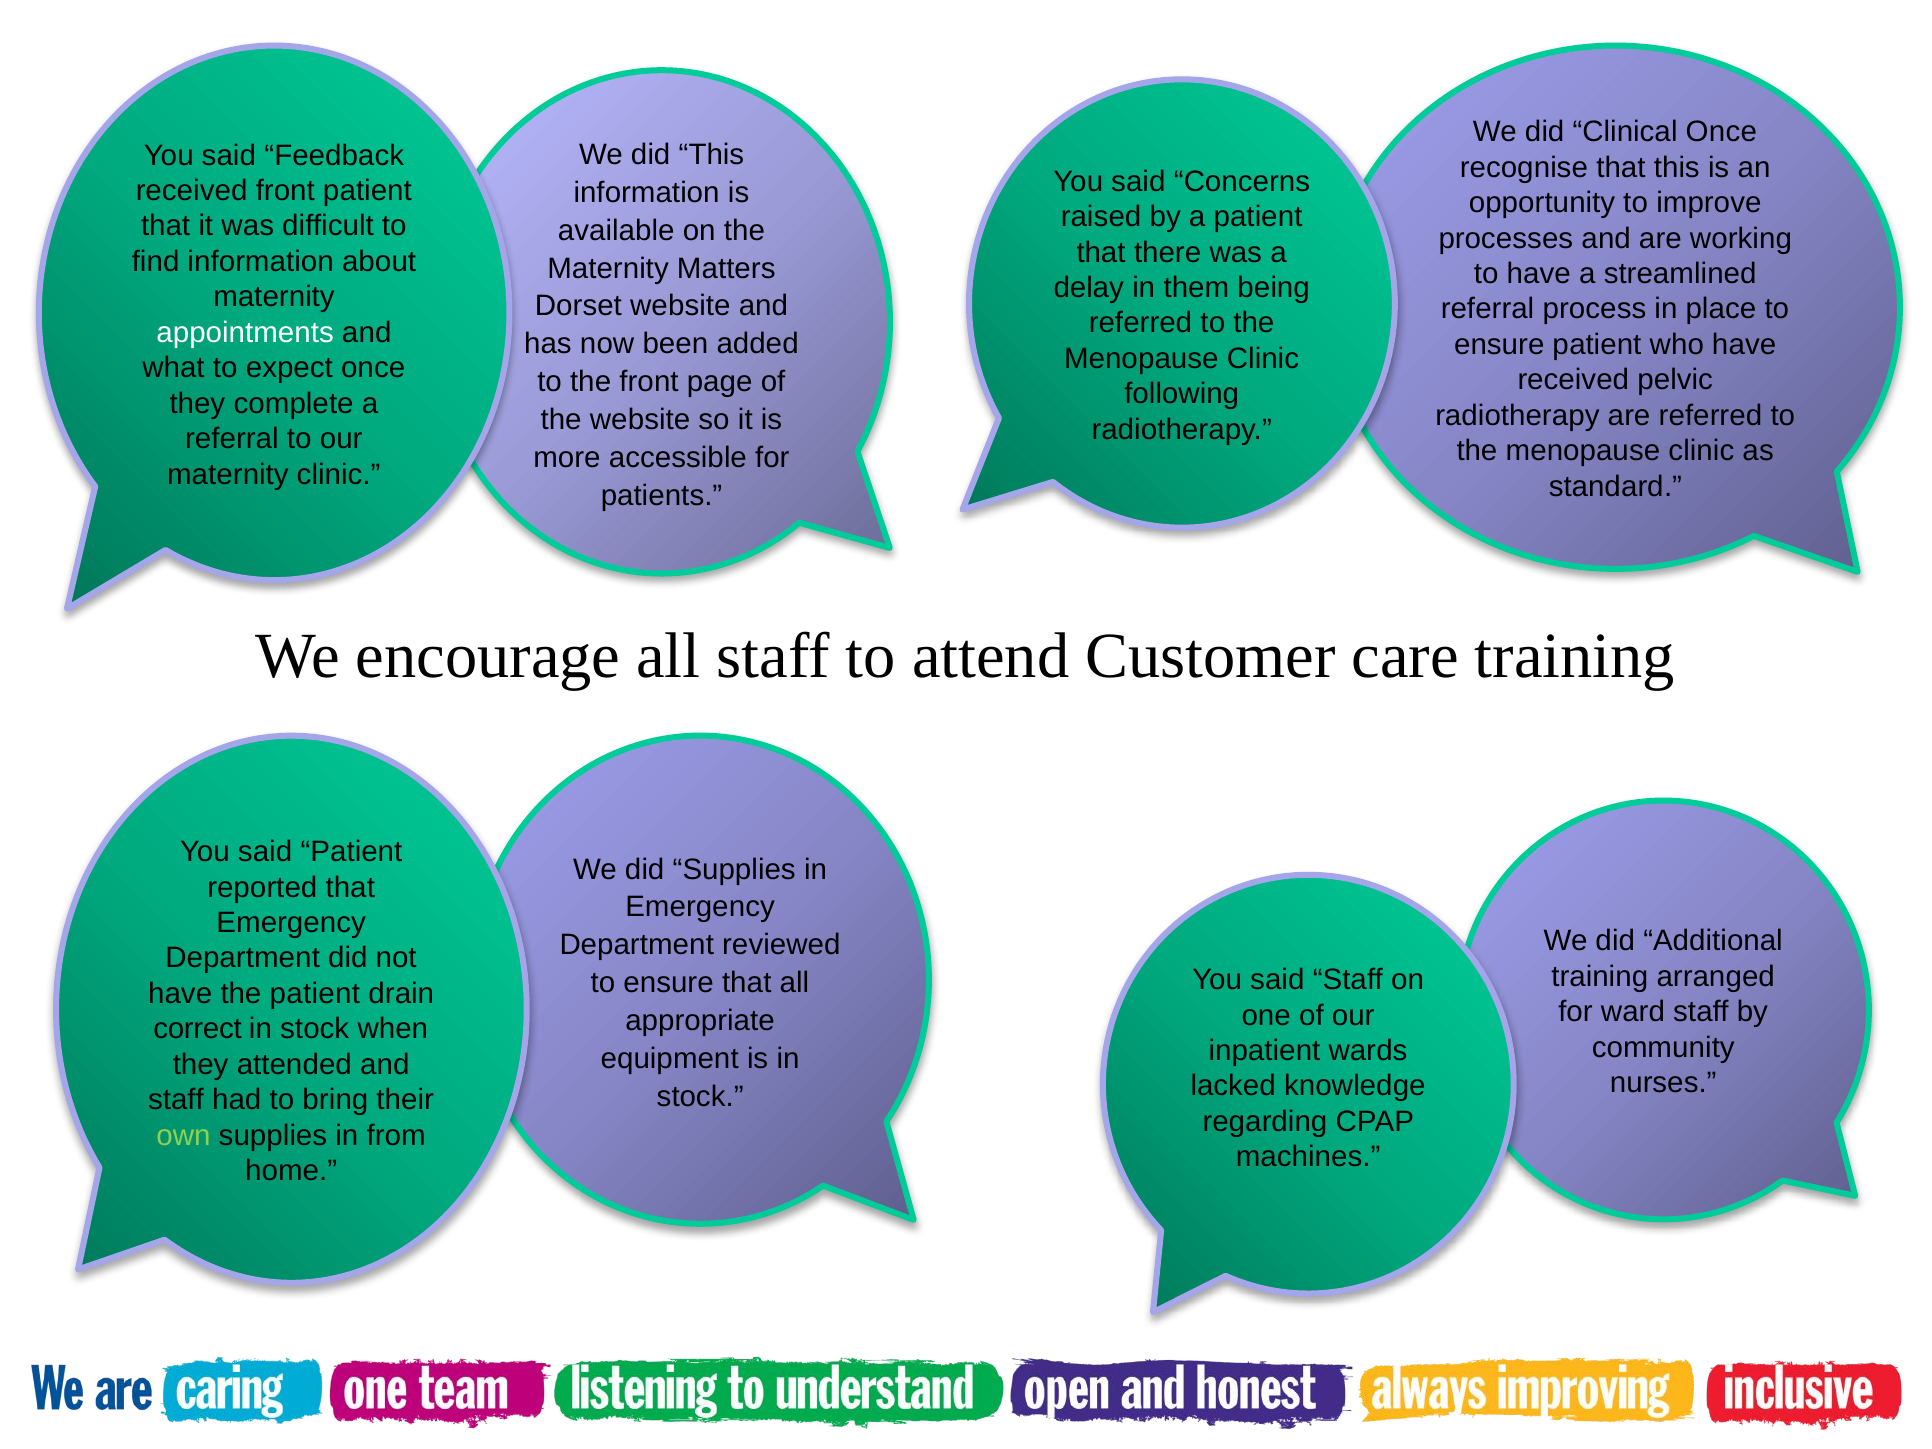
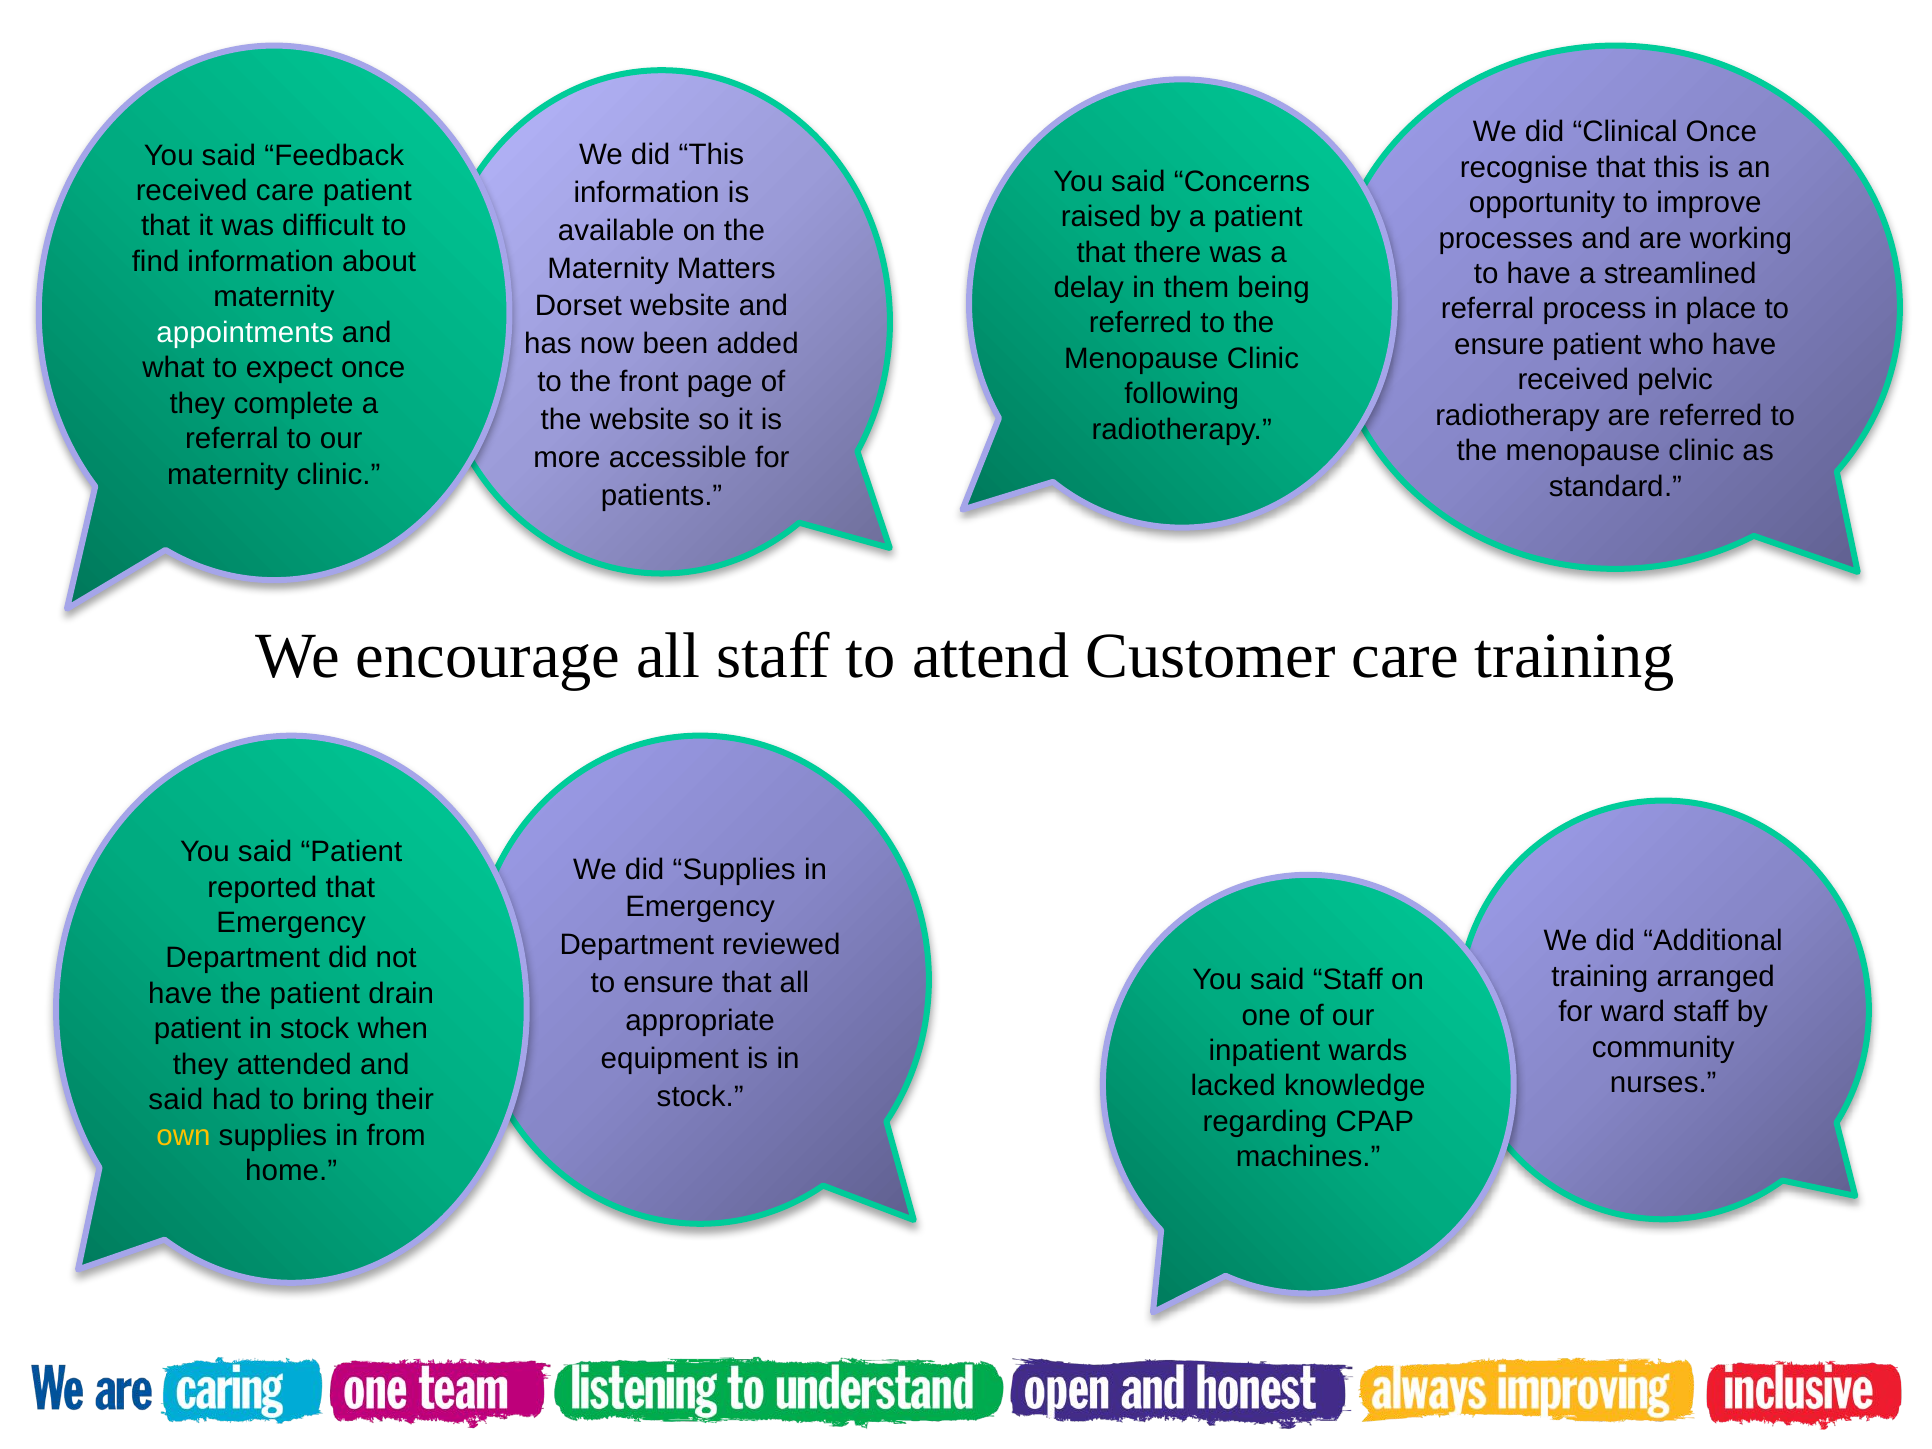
received front: front -> care (285, 191)
correct: correct -> patient (197, 1029)
staff: staff -> said (176, 1100)
own colour: light green -> yellow (183, 1135)
